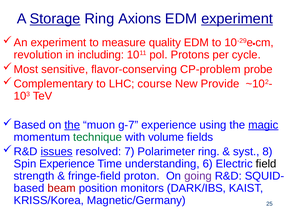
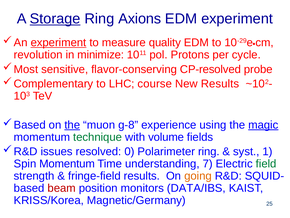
experiment underline: present -> none (237, 19)
experiment underline: none -> present (58, 43)
including: including -> minimize (101, 55)
CP-problem: CP-problem -> CP-resolved (210, 69)
New Provide: Provide -> Results (220, 84)
g-7: g-7 -> g-8 (128, 125)
issues underline: present -> none (57, 151)
7: 7 -> 0 (129, 151)
8: 8 -> 1 (268, 151)
Spin Experience: Experience -> Momentum (67, 163)
6: 6 -> 7 (208, 163)
field colour: black -> green (266, 163)
fringe-field proton: proton -> results (142, 176)
going colour: purple -> orange (198, 176)
DARK/IBS: DARK/IBS -> DATA/IBS (196, 188)
